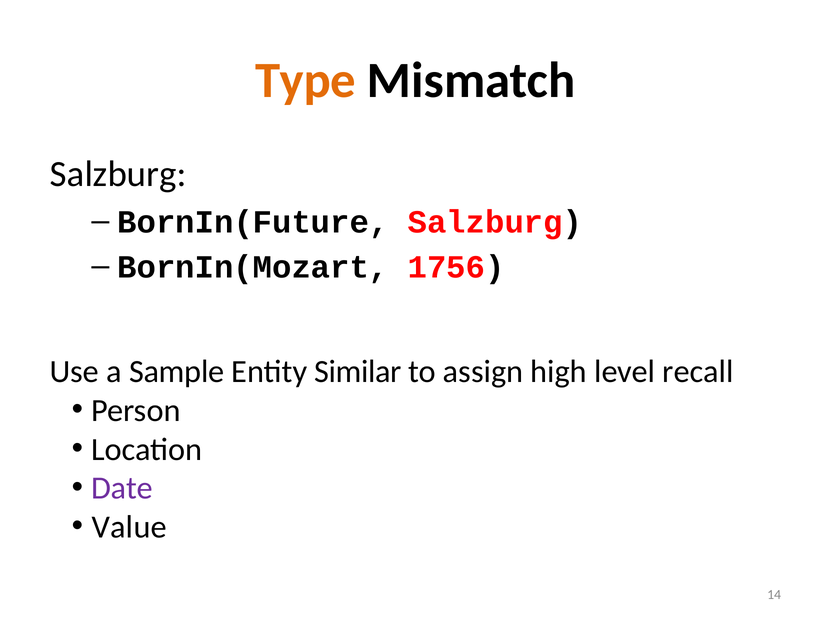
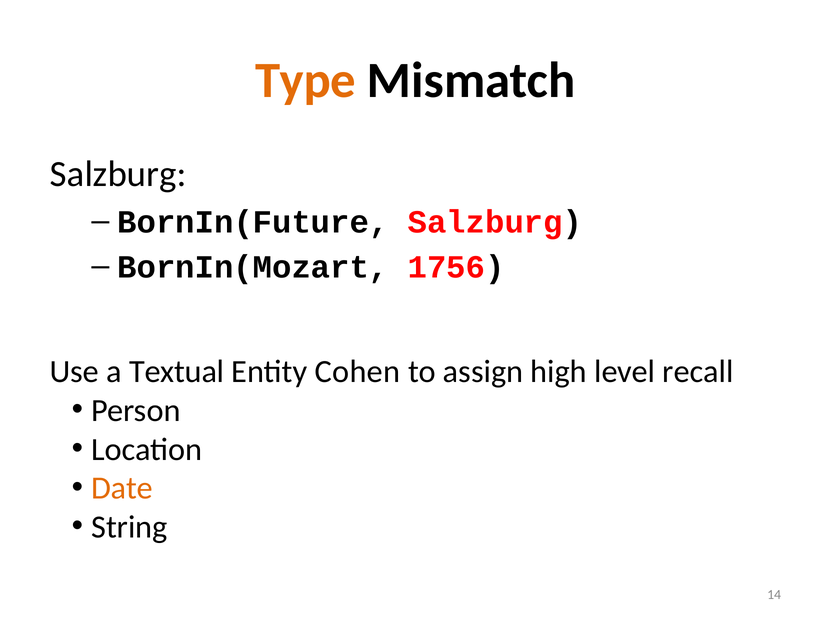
Sample: Sample -> Textual (177, 372)
Similar: Similar -> Cohen (358, 372)
Date colour: purple -> orange (122, 488)
Value: Value -> String (129, 527)
